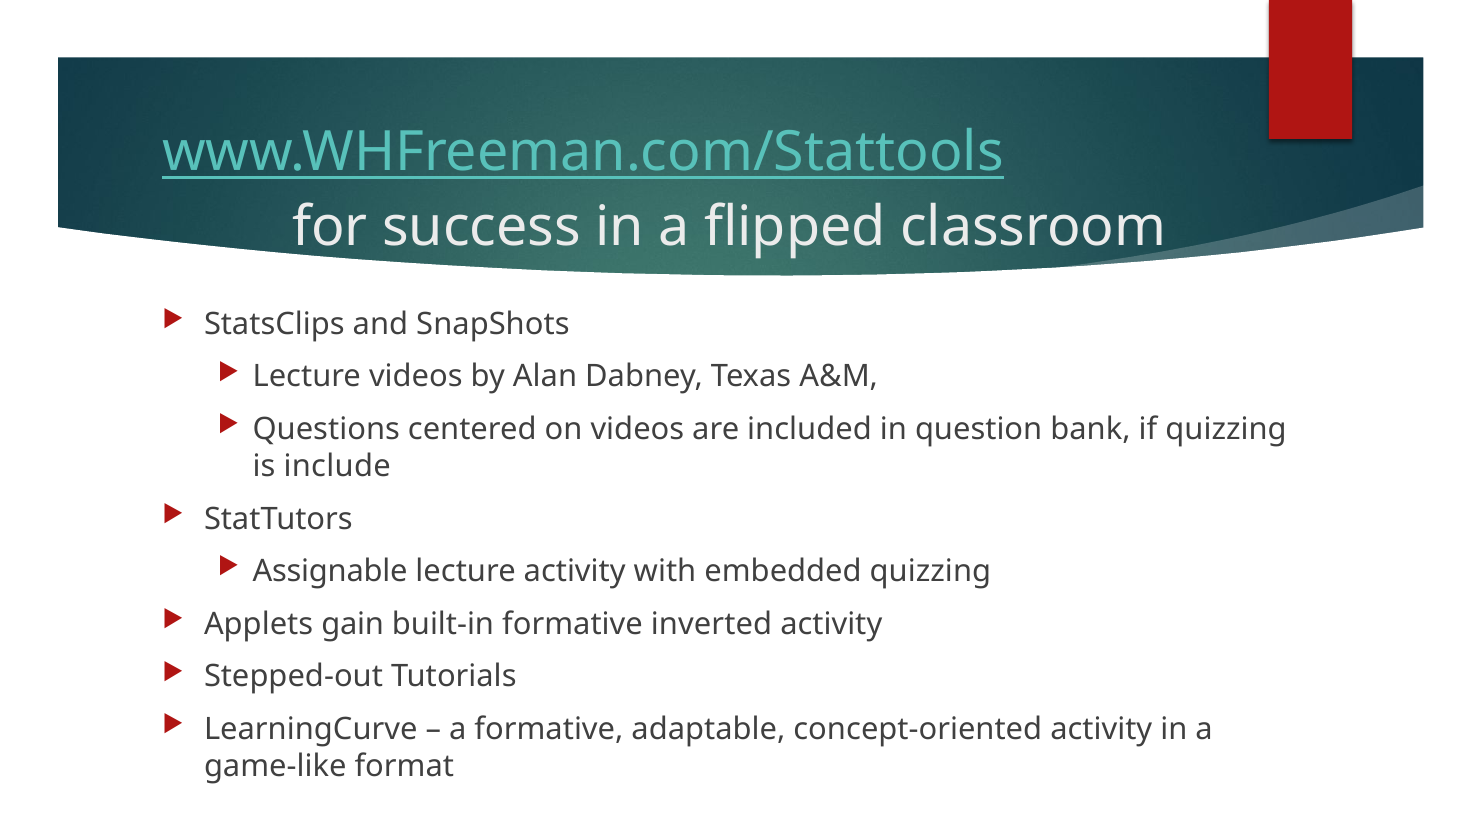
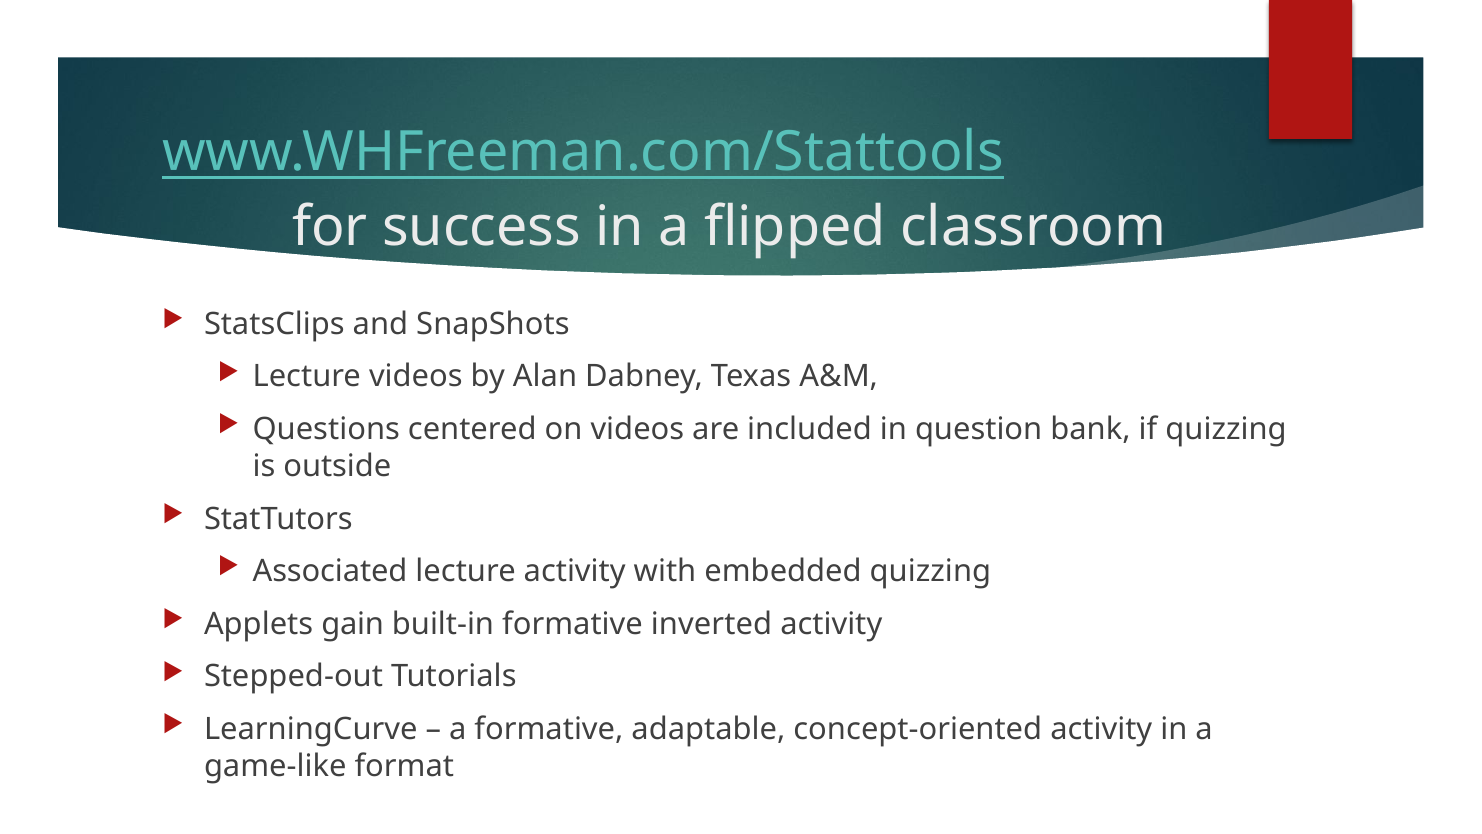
include: include -> outside (337, 466)
Assignable: Assignable -> Associated (330, 571)
